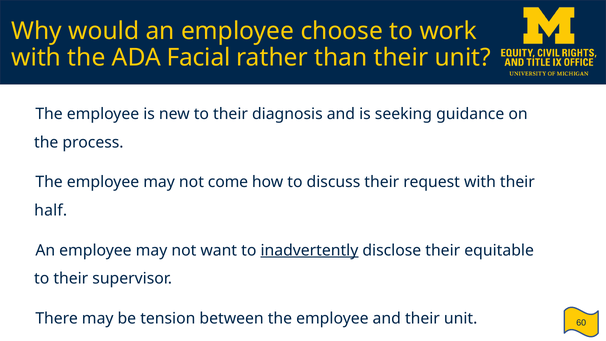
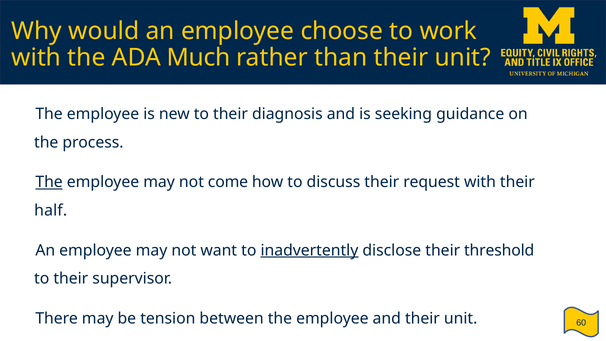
Facial: Facial -> Much (199, 58)
The underline: none -> present (49, 182)
equitable: equitable -> threshold (499, 250)
